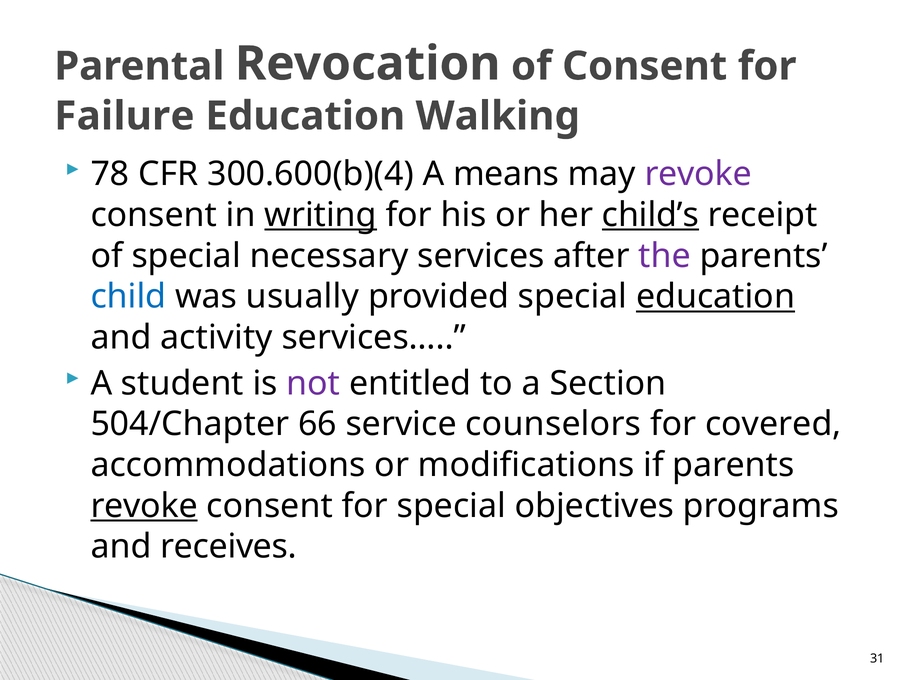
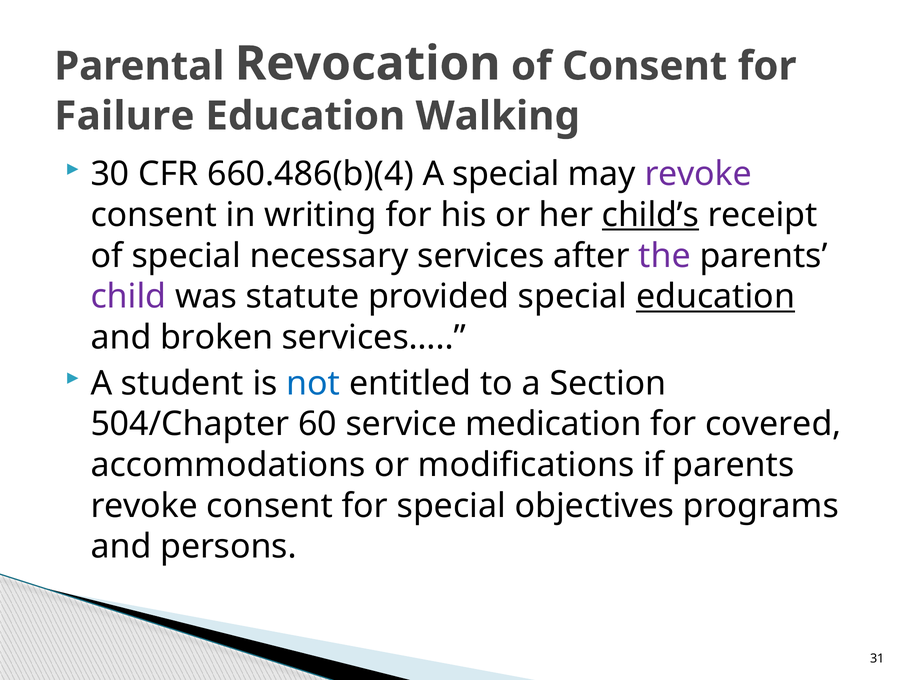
78: 78 -> 30 (110, 174)
300.600(b)(4: 300.600(b)(4 -> 660.486(b)(4 (310, 174)
A means: means -> special (506, 174)
writing underline: present -> none (321, 215)
child colour: blue -> purple (128, 296)
usually: usually -> statute (303, 296)
activity: activity -> broken (217, 337)
not colour: purple -> blue (313, 383)
66: 66 -> 60 (318, 424)
counselors: counselors -> medication (553, 424)
revoke underline: present -> none (144, 506)
receives: receives -> persons (228, 546)
